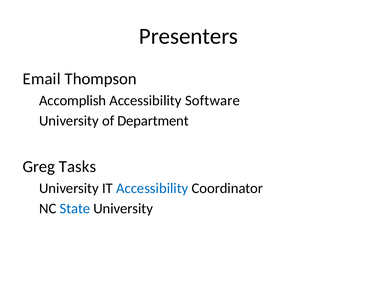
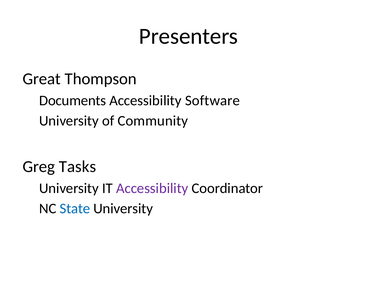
Email: Email -> Great (42, 79)
Accomplish: Accomplish -> Documents (73, 101)
Department: Department -> Community (153, 121)
Accessibility colour: blue -> purple (152, 189)
